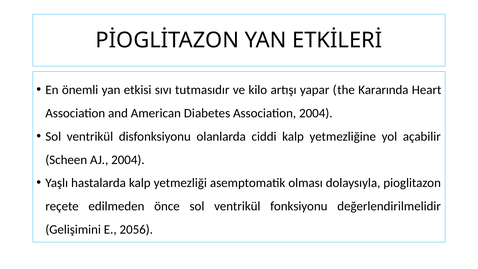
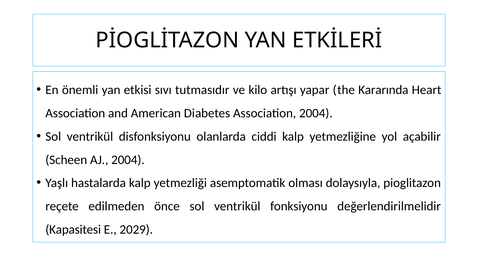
Gelişimini: Gelişimini -> Kapasitesi (73, 230)
2056: 2056 -> 2029 (136, 230)
